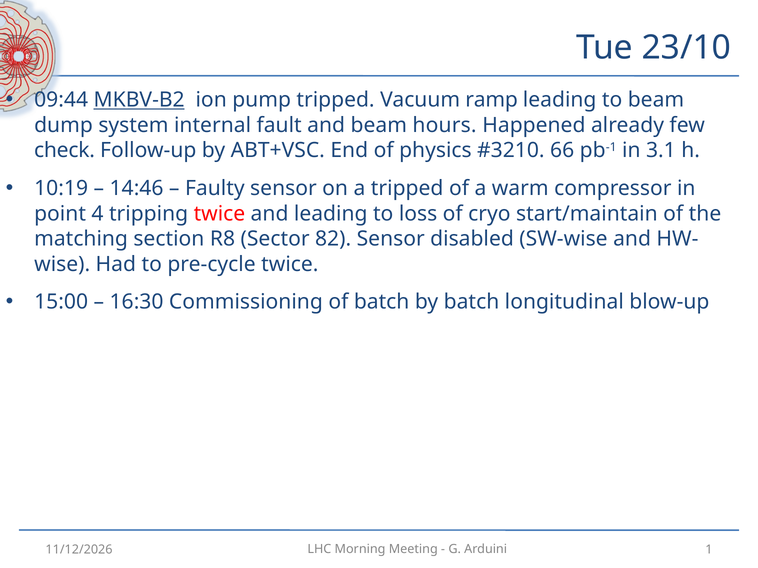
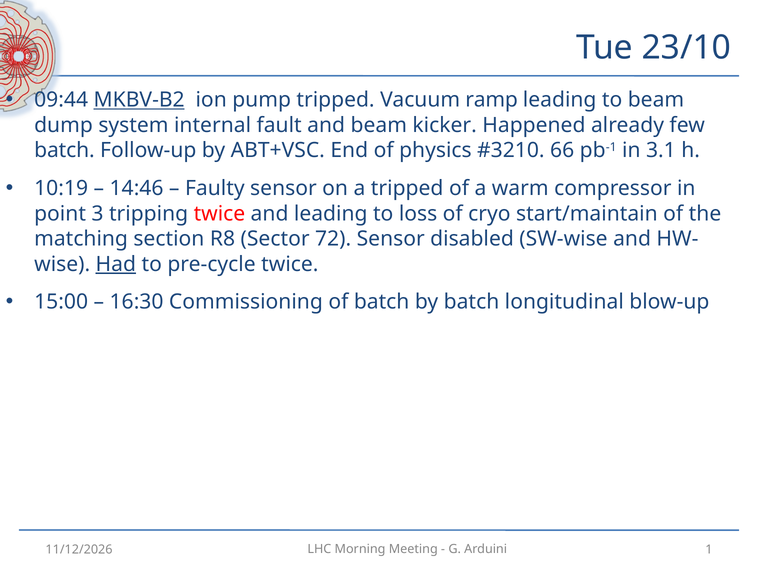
hours: hours -> kicker (445, 125)
check: check -> batch (64, 151)
4: 4 -> 3 (97, 214)
82: 82 -> 72 (333, 239)
Had underline: none -> present (116, 264)
